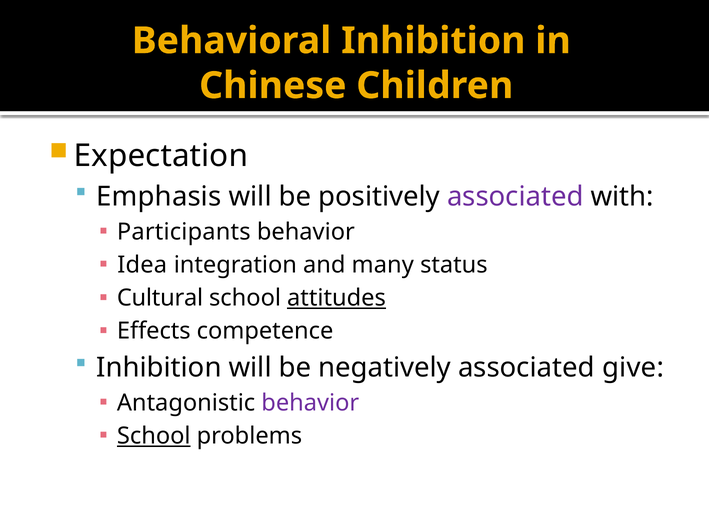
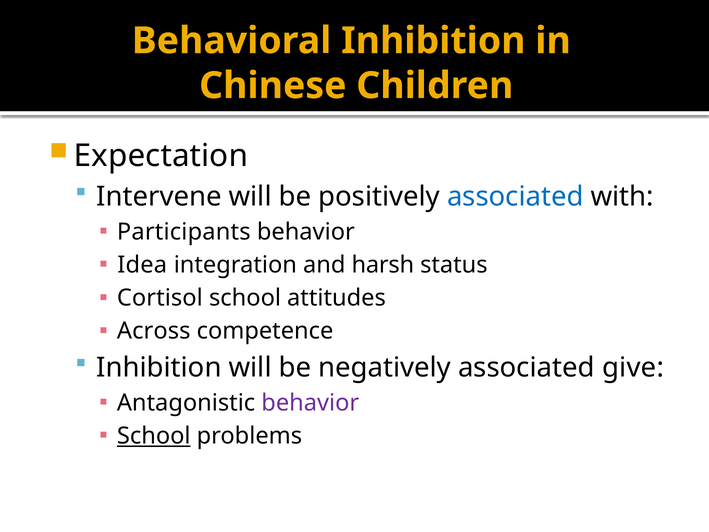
Emphasis: Emphasis -> Intervene (159, 197)
associated colour: purple -> blue (515, 197)
many: many -> harsh (383, 265)
Cultural: Cultural -> Cortisol (160, 298)
attitudes underline: present -> none (336, 298)
Effects: Effects -> Across (154, 331)
